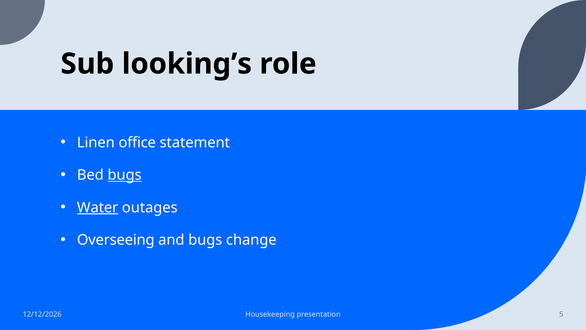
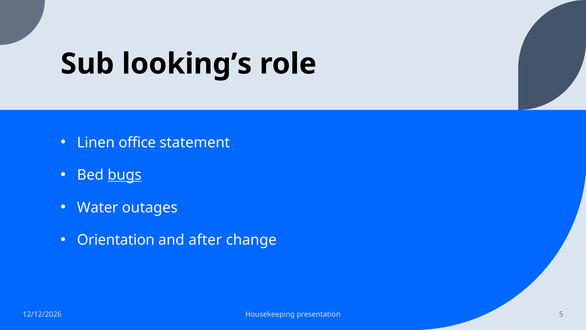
Water underline: present -> none (98, 207)
Overseeing: Overseeing -> Orientation (116, 240)
and bugs: bugs -> after (205, 240)
